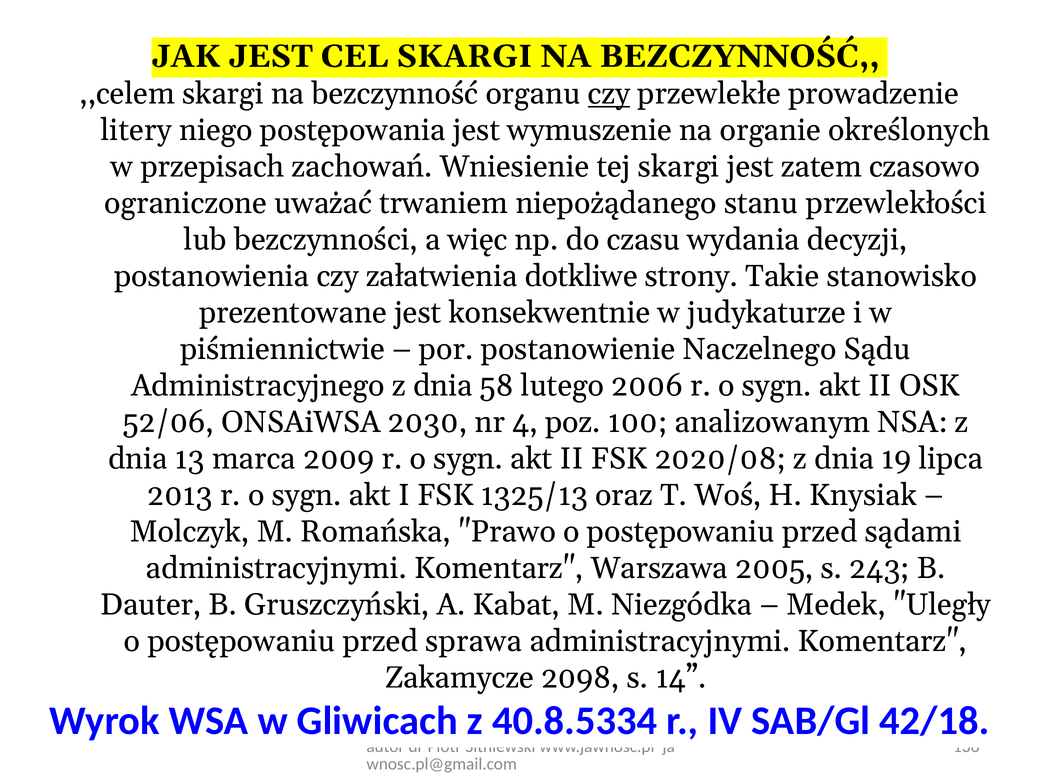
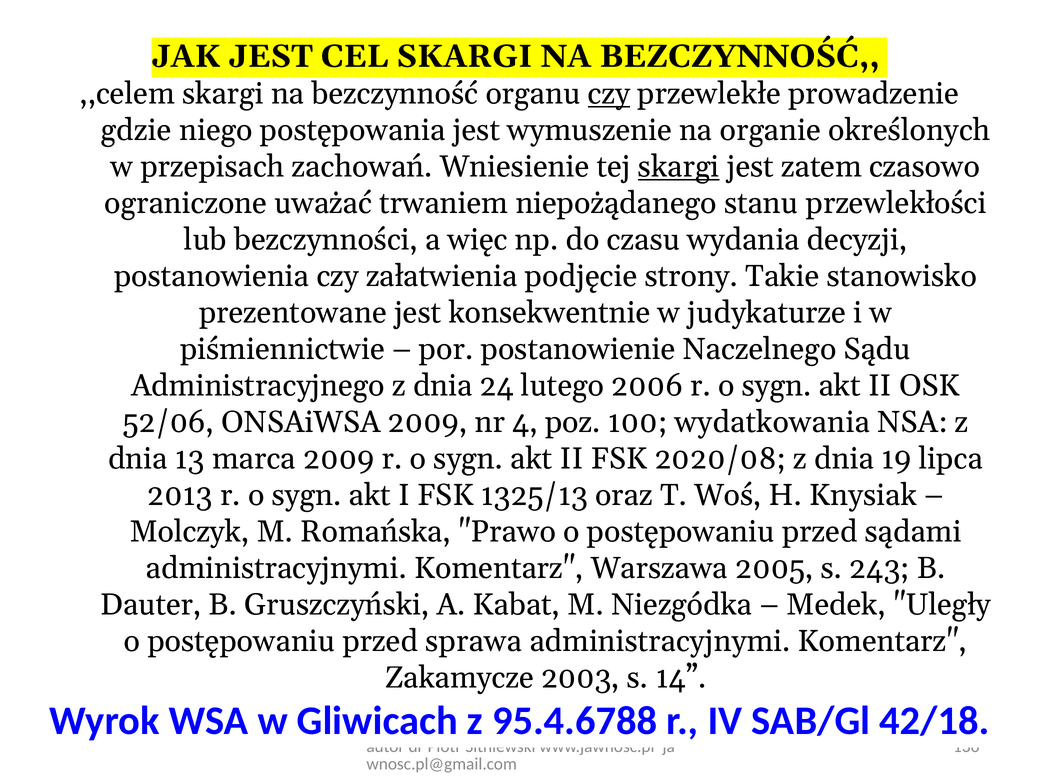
litery: litery -> gdzie (136, 130)
skargi underline: none -> present (679, 166)
dotkliwe: dotkliwe -> podjęcie (581, 276)
58: 58 -> 24 (497, 385)
ONSAiWSA 2030: 2030 -> 2009 (427, 422)
analizowanym: analizowanym -> wydatkowania (772, 422)
2098: 2098 -> 2003 (580, 677)
40.8.5334: 40.8.5334 -> 95.4.6788 (575, 720)
